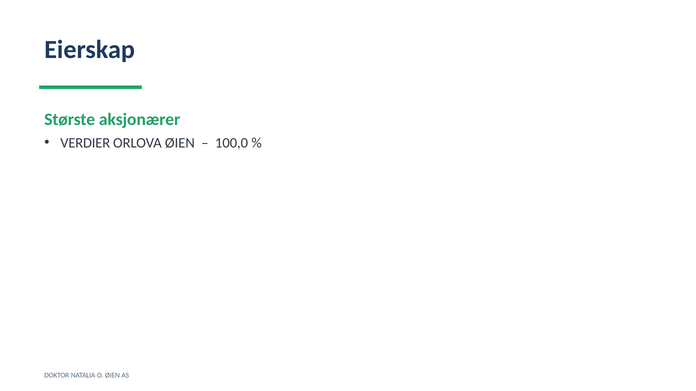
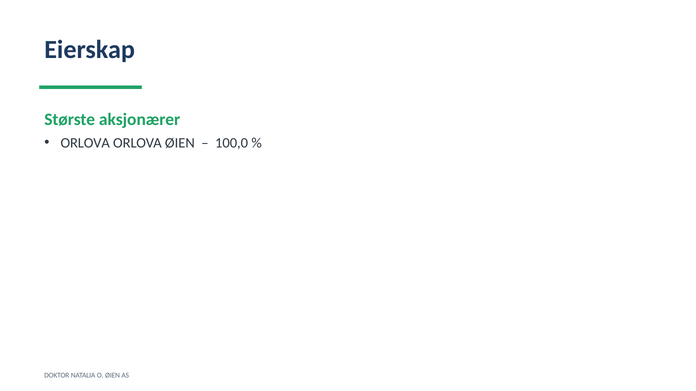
VERDIER: VERDIER -> ORLOVA (85, 143)
